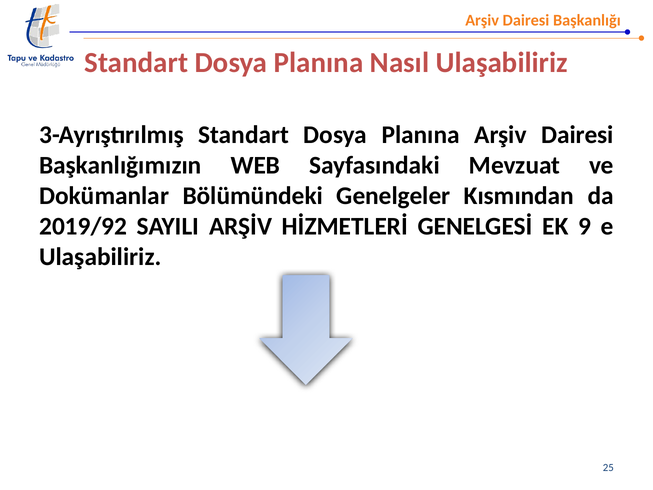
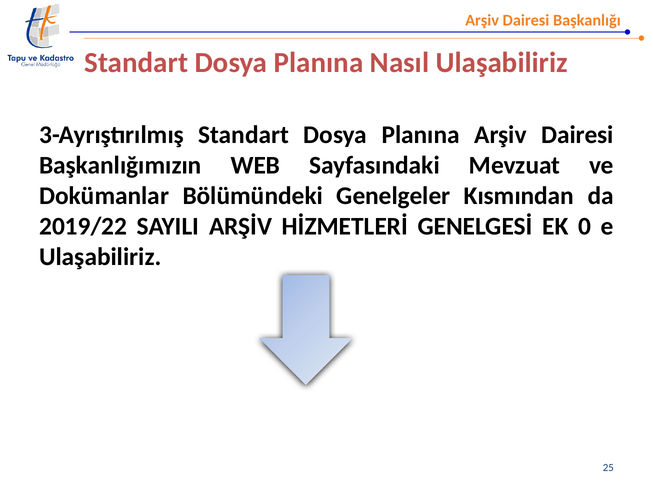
2019/92: 2019/92 -> 2019/22 (83, 226)
9: 9 -> 0 (585, 226)
